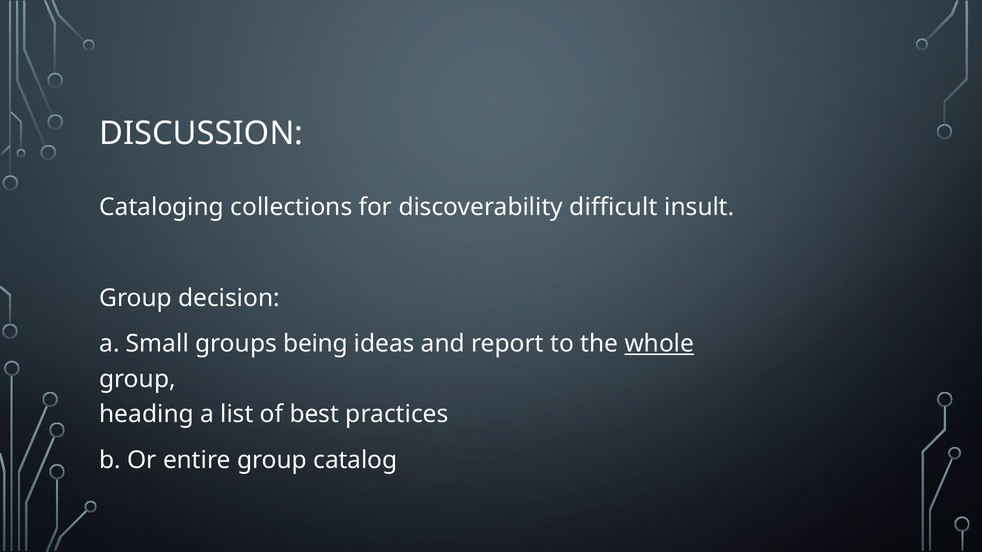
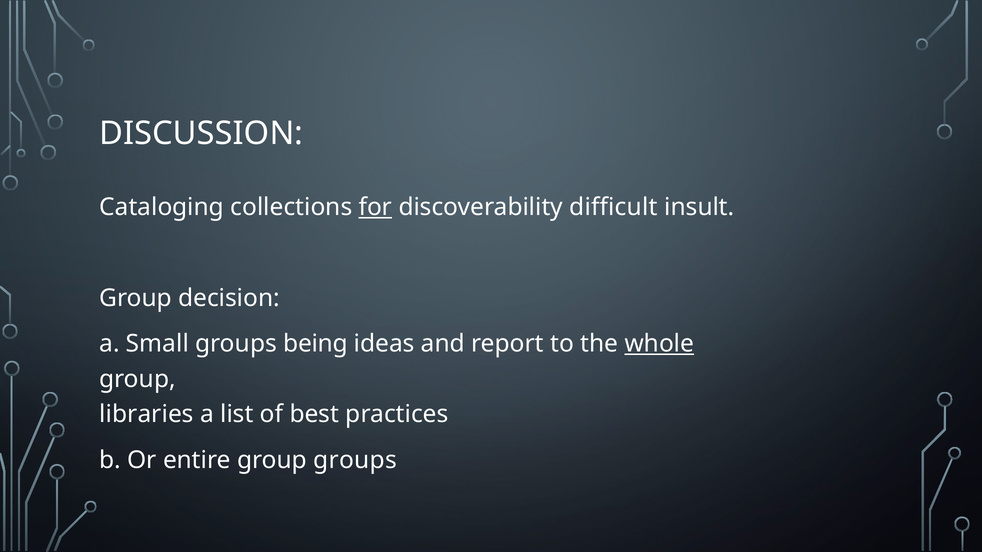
for underline: none -> present (375, 207)
heading: heading -> libraries (147, 415)
group catalog: catalog -> groups (355, 460)
